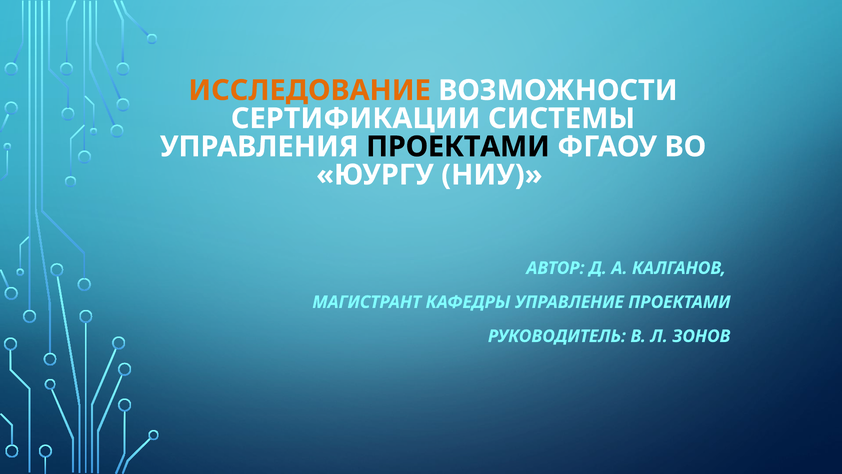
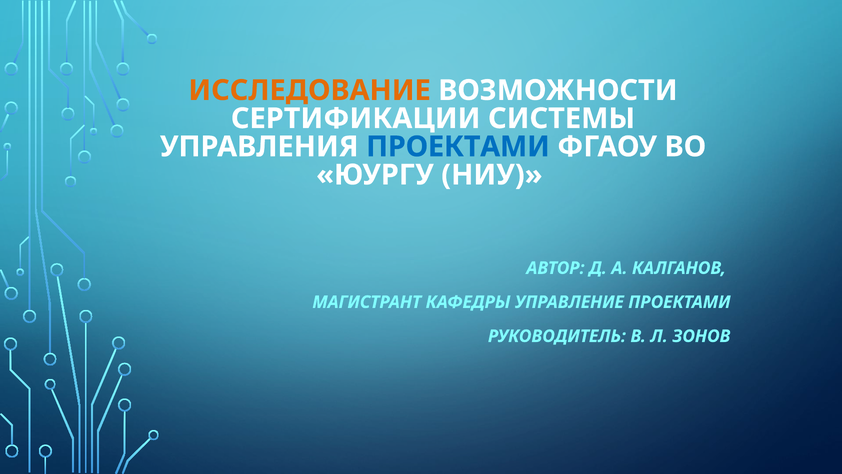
ПРОЕКТАМИ colour: black -> blue (458, 147)
